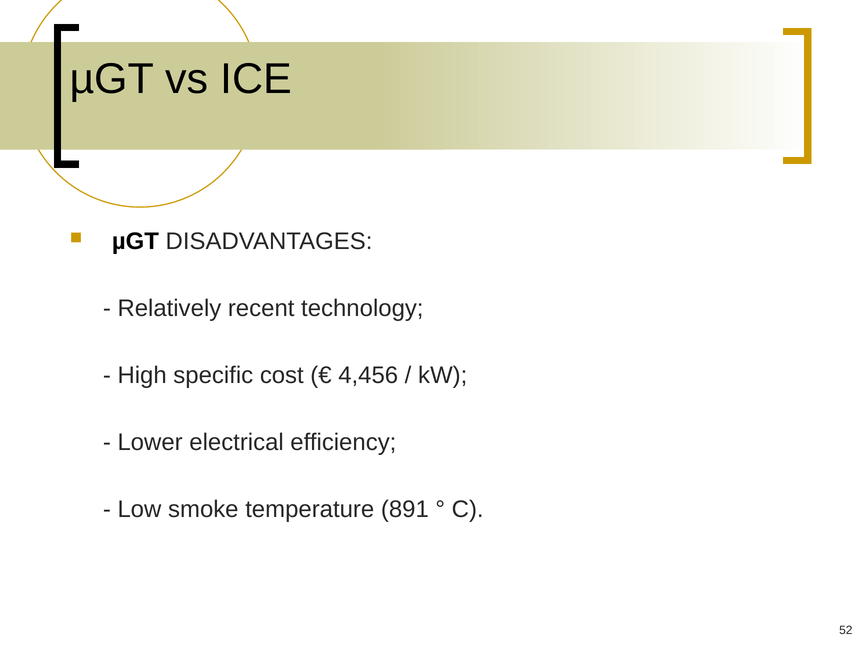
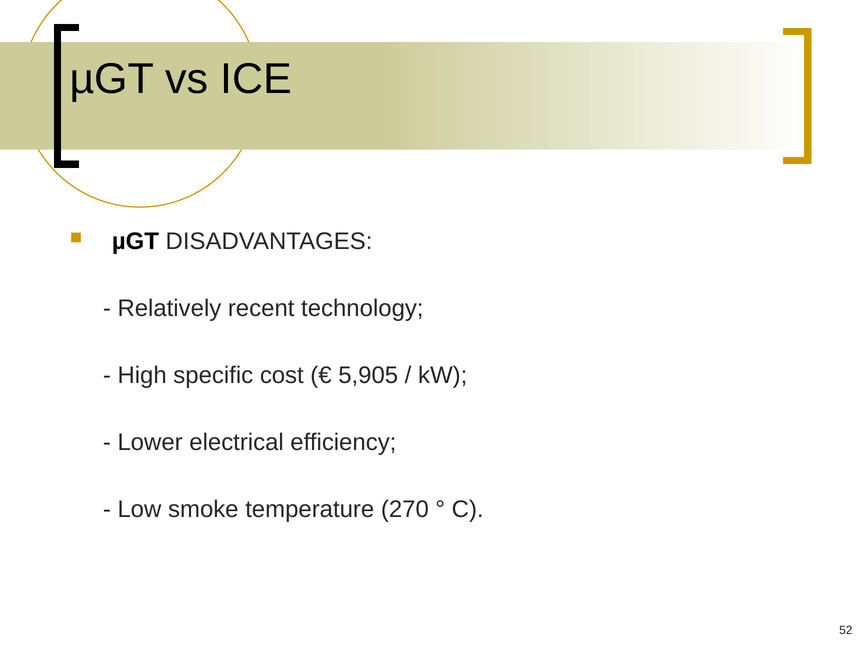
4,456: 4,456 -> 5,905 (368, 375)
891: 891 -> 270 (405, 509)
